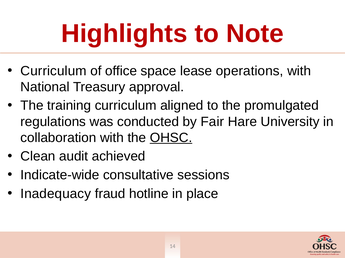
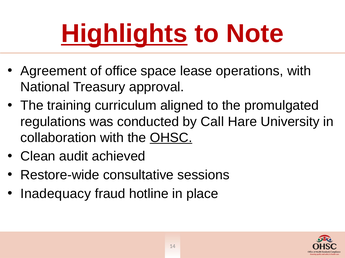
Highlights underline: none -> present (124, 34)
Curriculum: Curriculum -> Agreement (54, 71)
Fair: Fair -> Call (212, 122)
Indicate-wide: Indicate-wide -> Restore-wide (60, 176)
